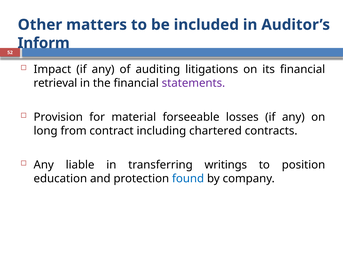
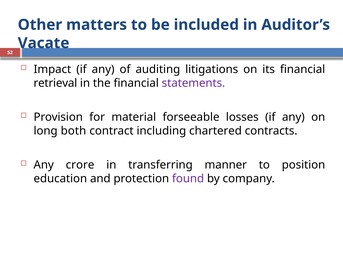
Inform: Inform -> Vacate (44, 43)
from: from -> both (73, 131)
liable: liable -> crore (80, 165)
writings: writings -> manner (226, 165)
found colour: blue -> purple (188, 179)
